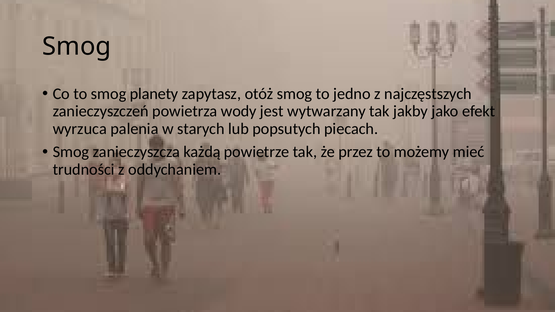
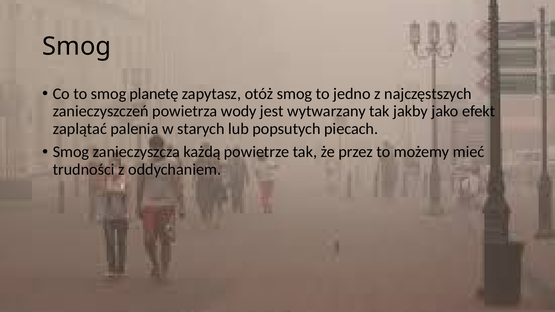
planety: planety -> planetę (154, 94)
wyrzuca: wyrzuca -> zaplątać (80, 129)
